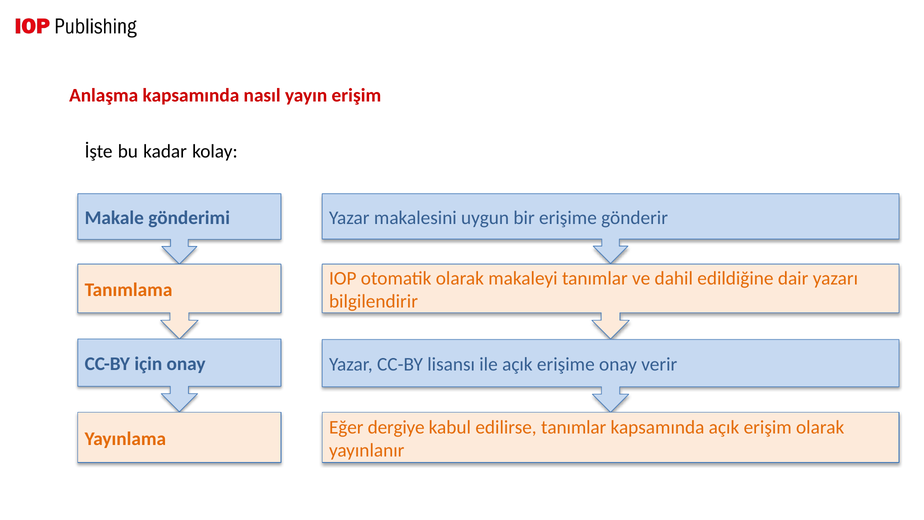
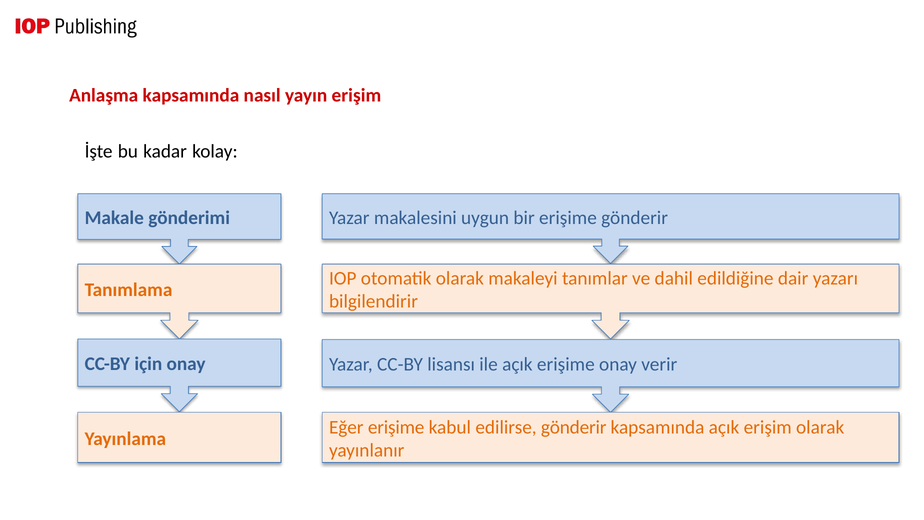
Eğer dergiye: dergiye -> erişime (396, 427)
edilirse tanımlar: tanımlar -> gönderir (574, 427)
